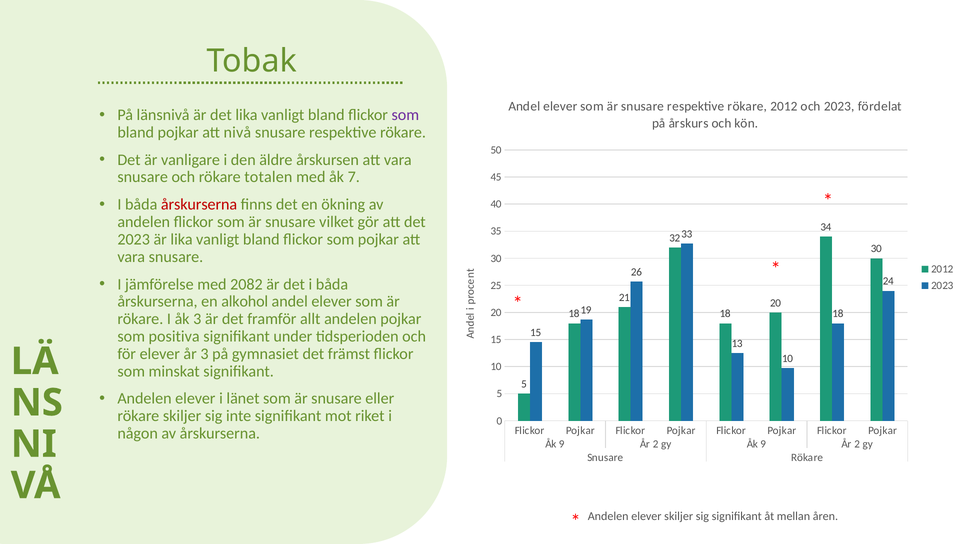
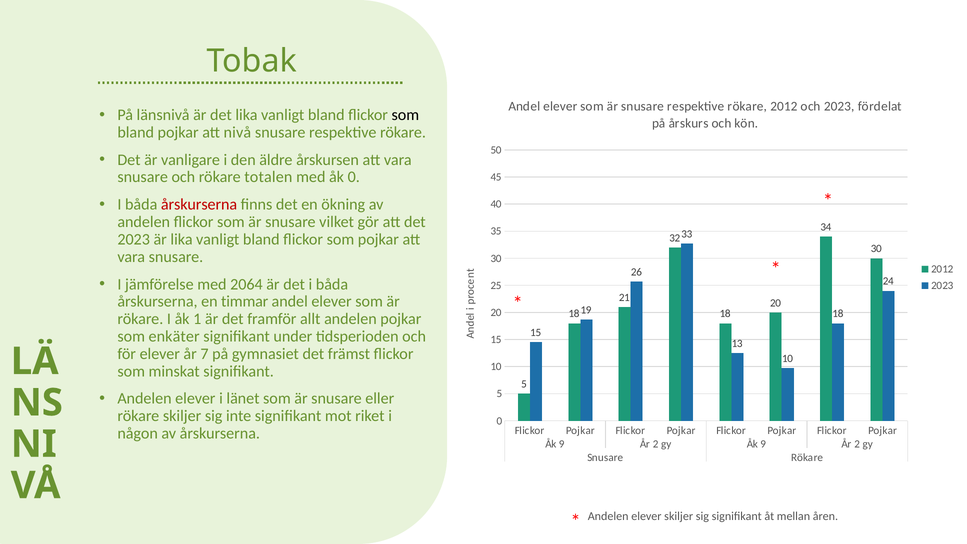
som colour: purple -> black (405, 115)
åk 7: 7 -> 0 (354, 177)
2082: 2082 -> 2064 (246, 284)
alkohol: alkohol -> timmar (245, 302)
åk 3: 3 -> 1 (197, 319)
positiva: positiva -> enkäter (174, 336)
år 3: 3 -> 7 (205, 354)
